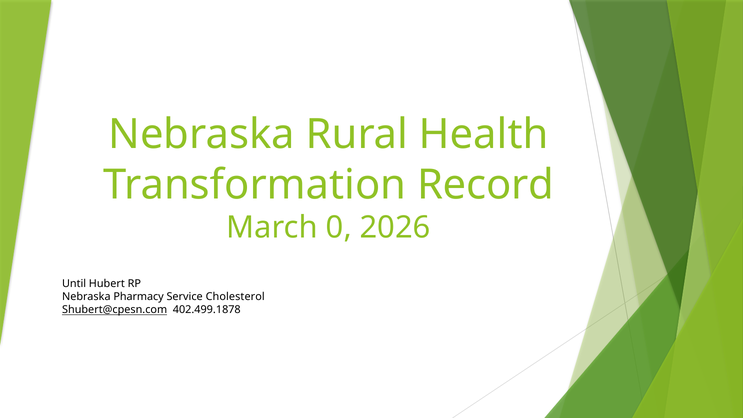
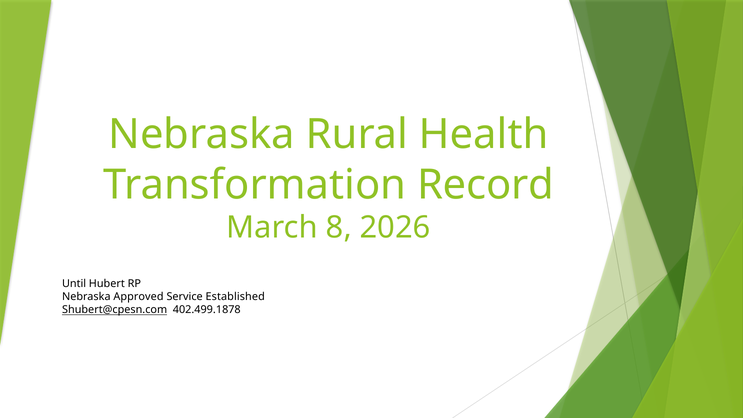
0: 0 -> 8 (339, 228)
Pharmacy: Pharmacy -> Approved (138, 297)
Cholesterol: Cholesterol -> Established (235, 297)
